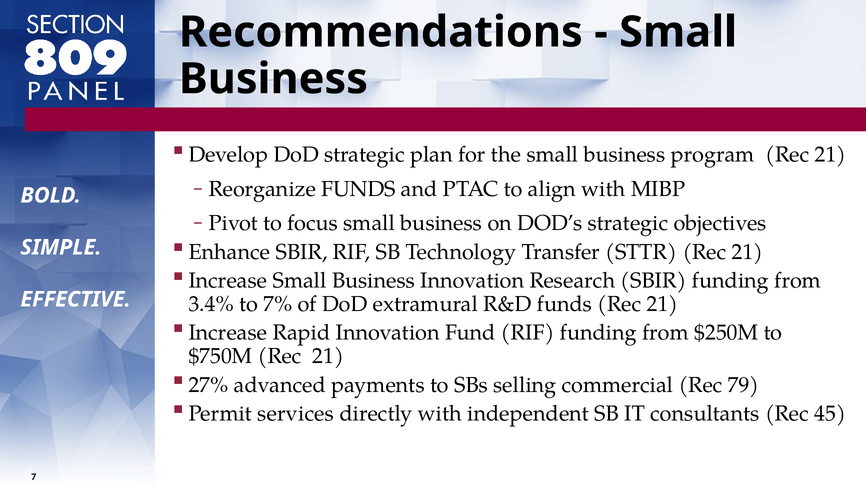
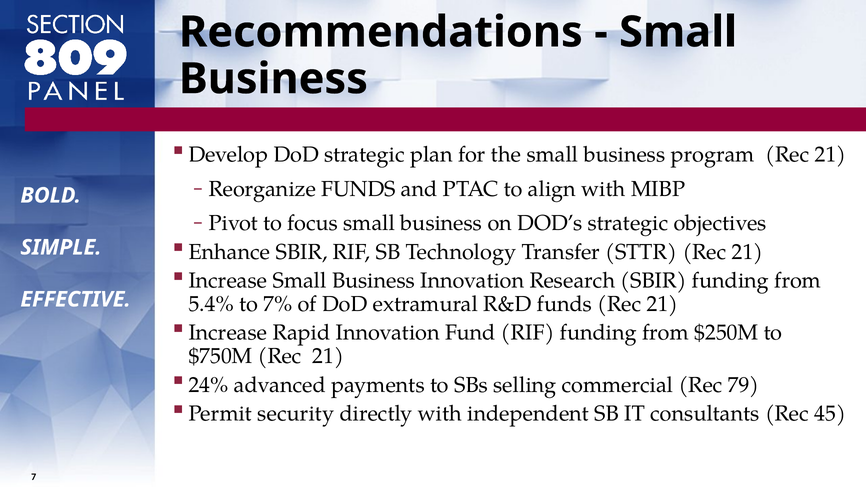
3.4%: 3.4% -> 5.4% (211, 304)
27%: 27% -> 24% (208, 385)
services: services -> security (296, 414)
